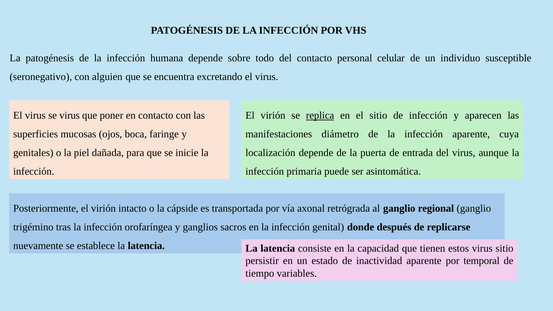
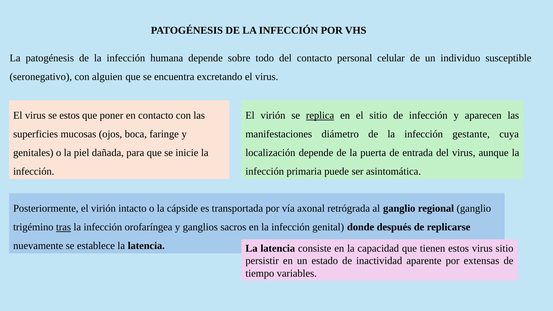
se virus: virus -> estos (70, 116)
infección aparente: aparente -> gestante (471, 134)
tras underline: none -> present (63, 227)
temporal: temporal -> extensas (482, 261)
